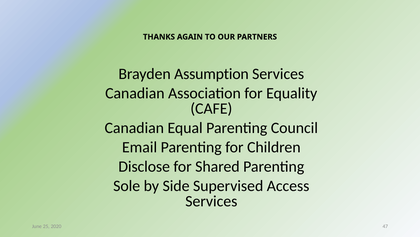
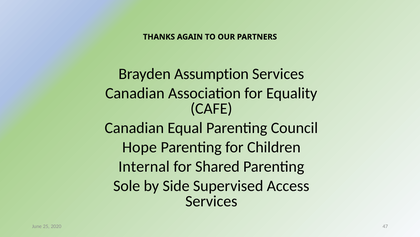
Email: Email -> Hope (140, 147)
Disclose: Disclose -> Internal (144, 166)
